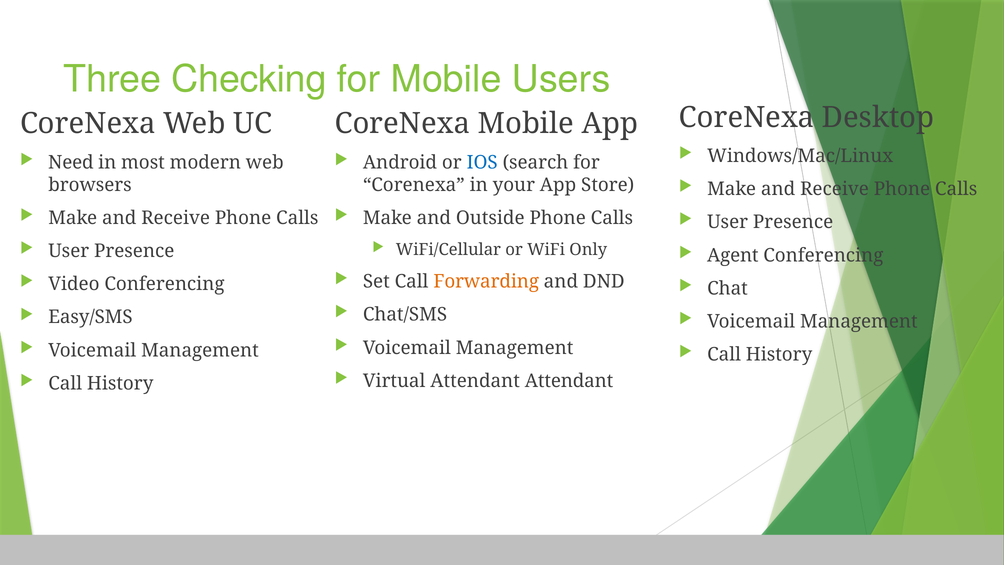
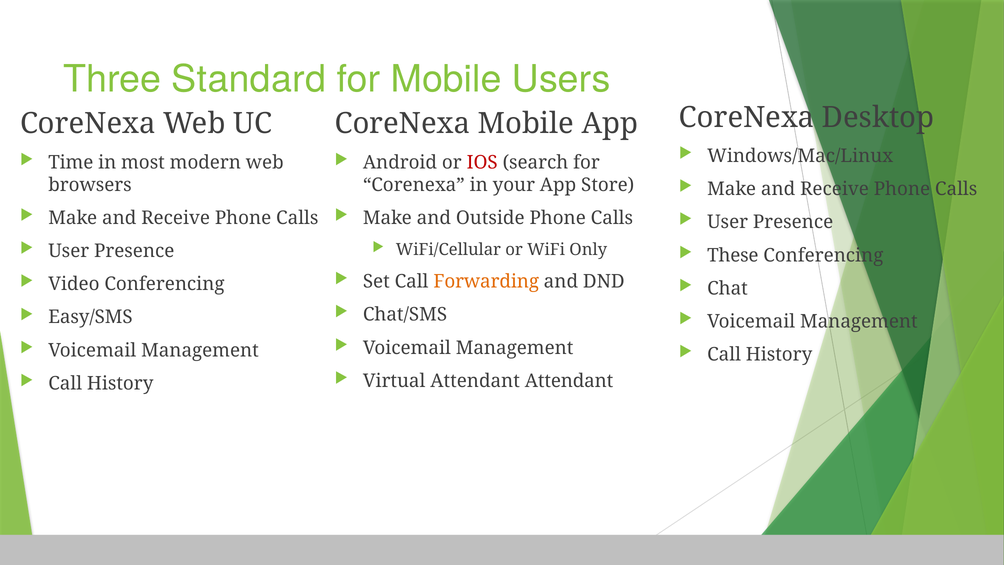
Checking: Checking -> Standard (249, 79)
Need: Need -> Time (71, 162)
IOS colour: blue -> red (482, 162)
Agent: Agent -> These (733, 255)
